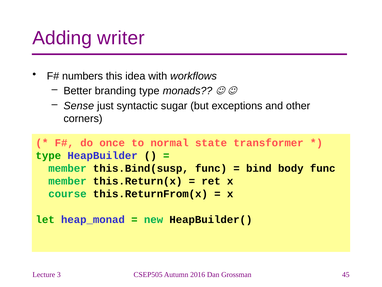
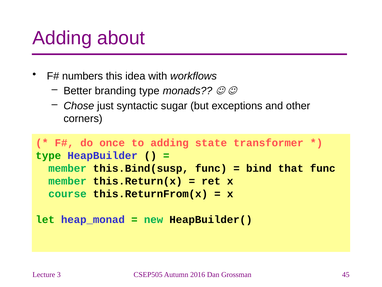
writer: writer -> about (121, 38)
Sense: Sense -> Chose (79, 106)
to normal: normal -> adding (170, 143)
body: body -> that (291, 168)
